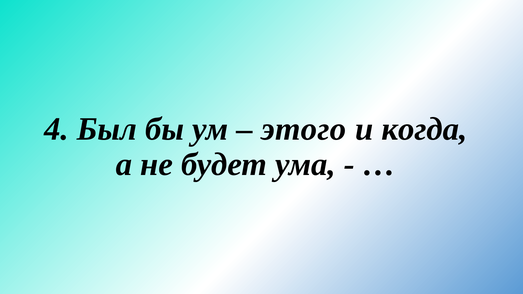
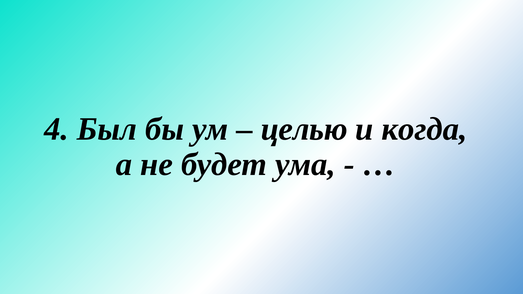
этого: этого -> целью (304, 129)
